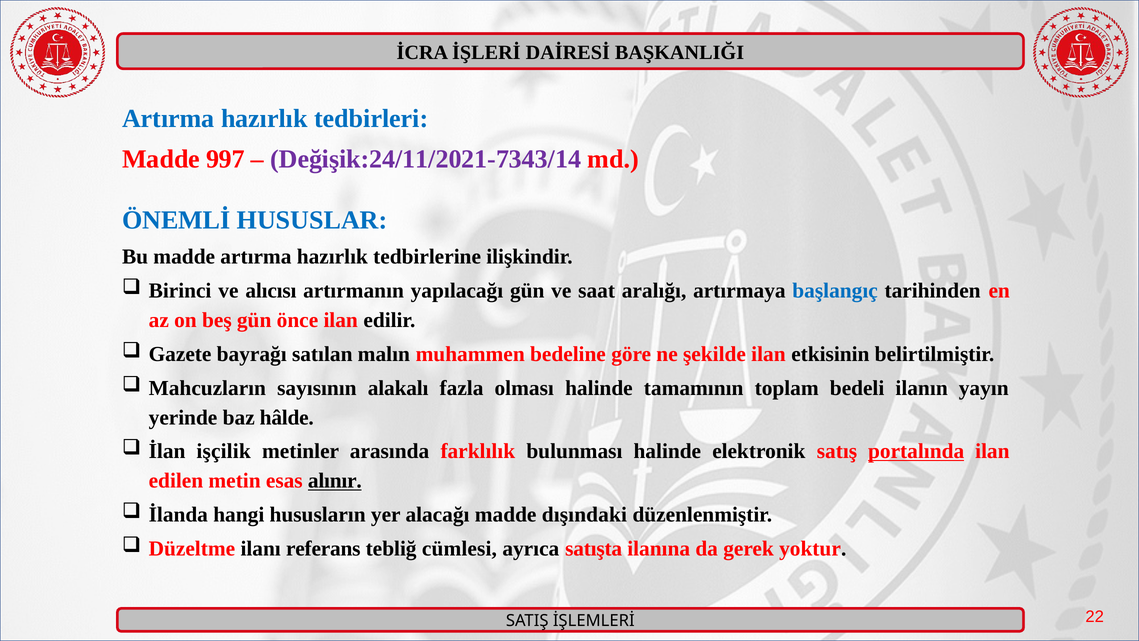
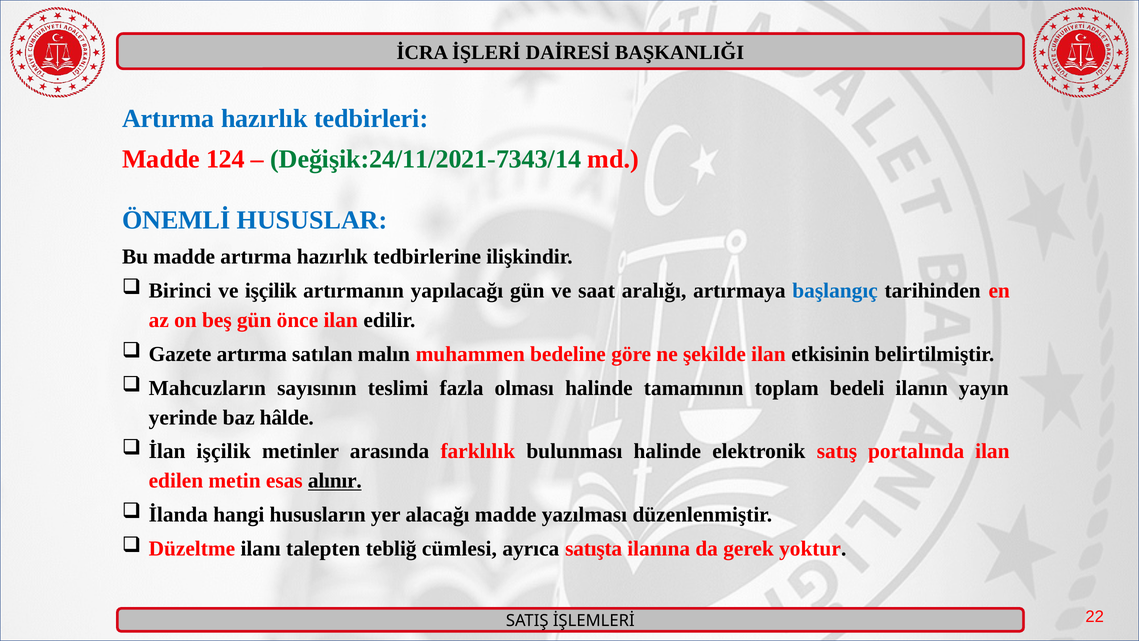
997: 997 -> 124 (225, 159)
Değişik:24/11/2021-7343/14 colour: purple -> green (426, 159)
ve alıcısı: alıcısı -> işçilik (271, 291)
Gazete bayrağı: bayrağı -> artırma (252, 354)
alakalı: alakalı -> teslimi (398, 388)
portalında underline: present -> none (916, 451)
dışındaki: dışındaki -> yazılması (584, 515)
referans: referans -> talepten (323, 548)
